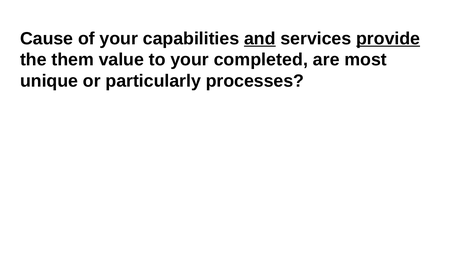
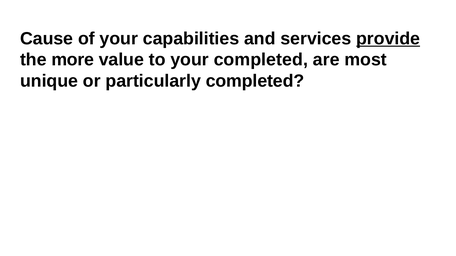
and underline: present -> none (260, 39)
them: them -> more (73, 60)
particularly processes: processes -> completed (255, 81)
